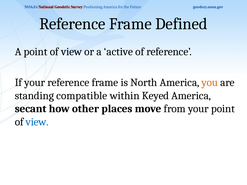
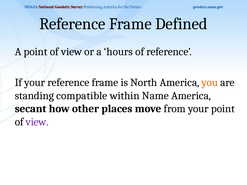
active: active -> hours (118, 52)
Keyed: Keyed -> Name (155, 96)
view colour: blue -> purple (37, 122)
